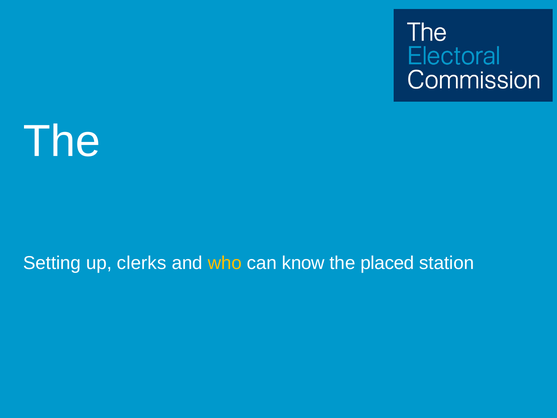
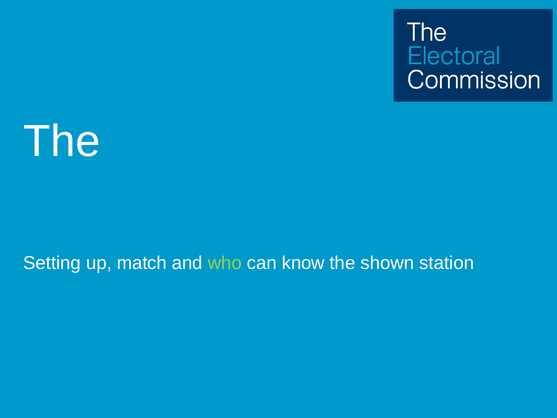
clerks: clerks -> match (142, 263)
who colour: yellow -> light green (225, 263)
placed: placed -> shown (387, 263)
